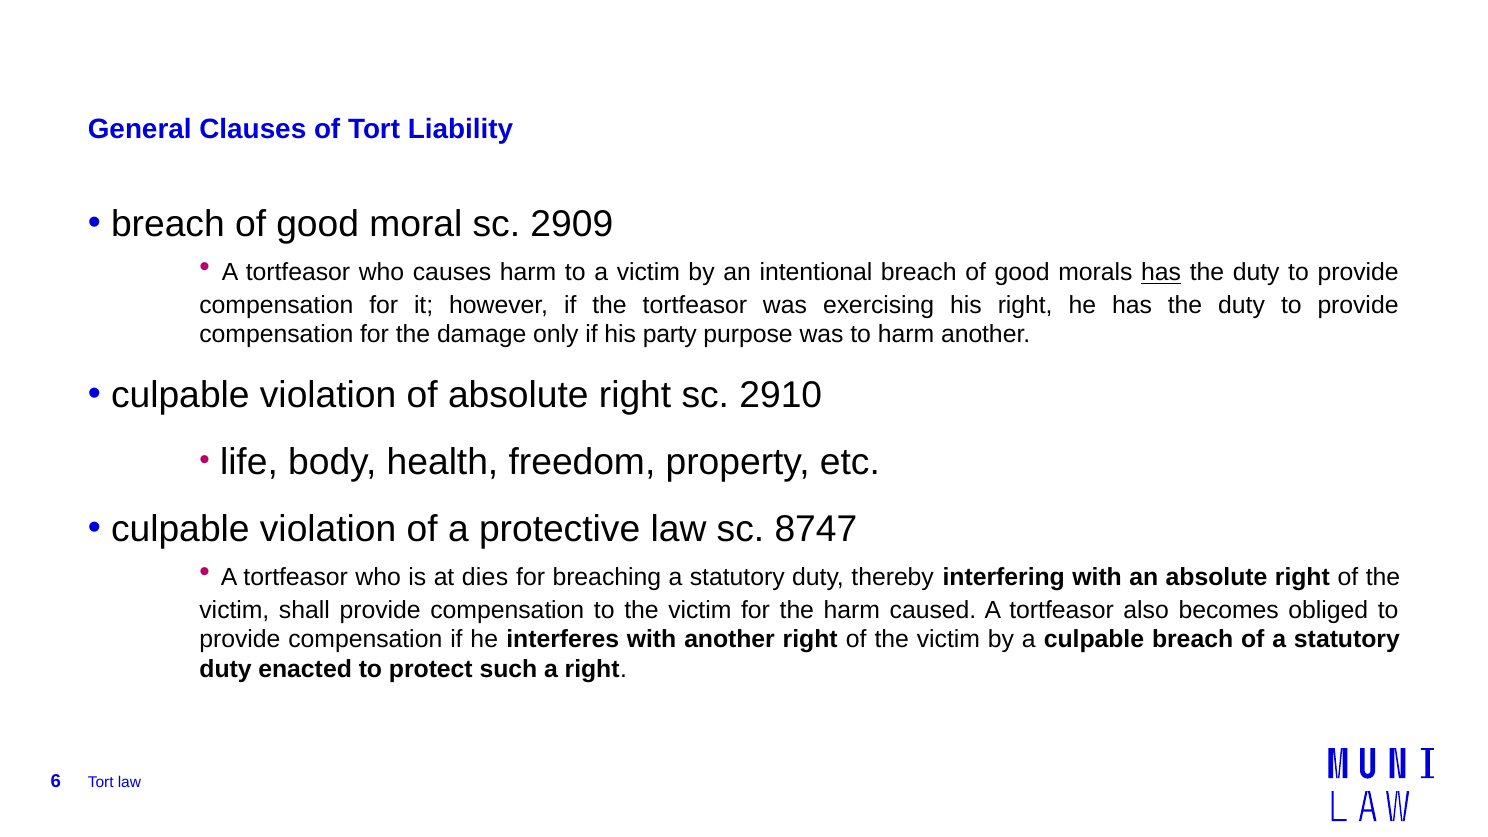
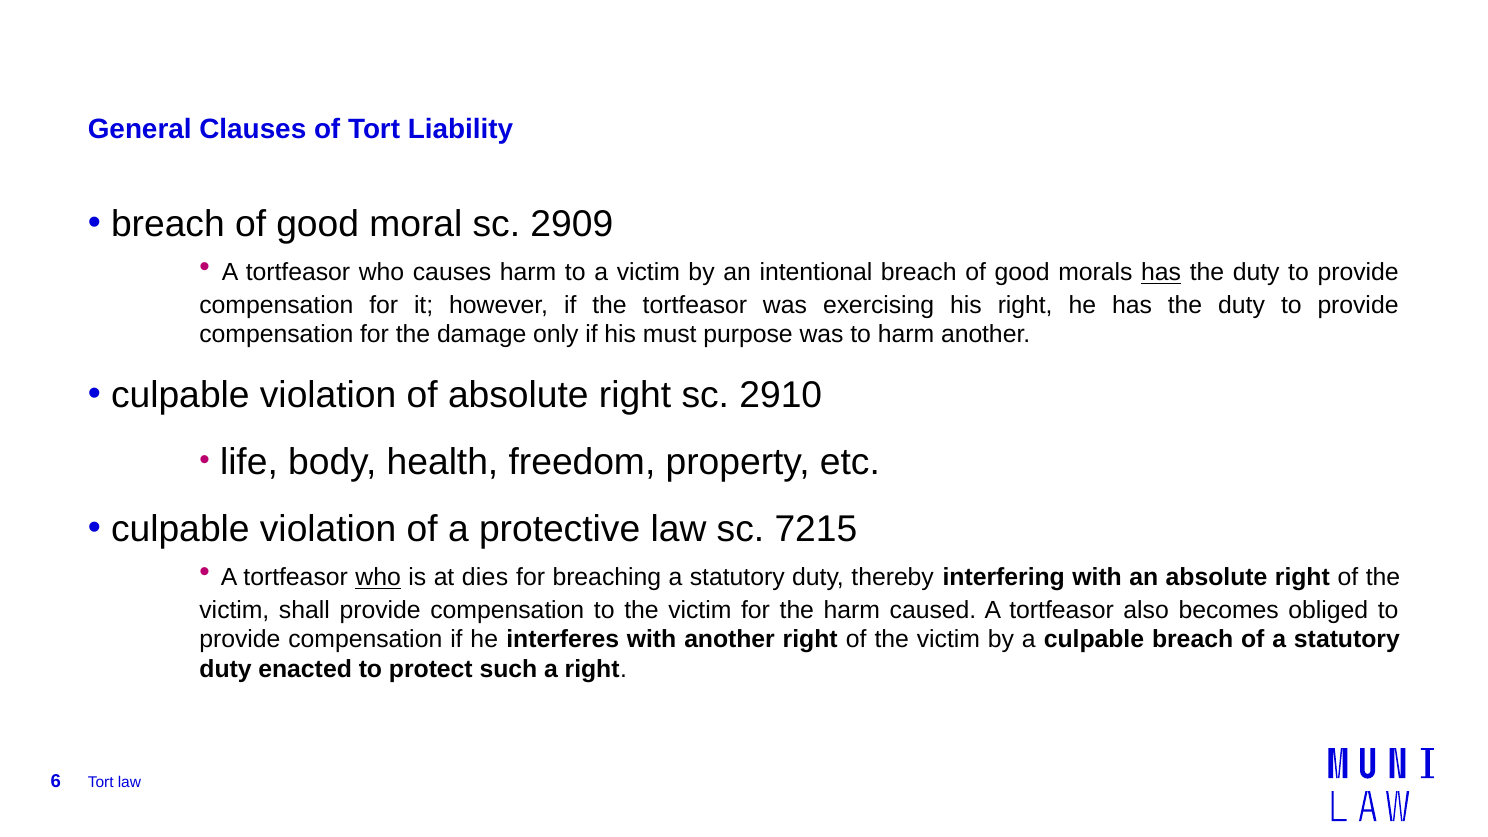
party: party -> must (670, 335)
8747: 8747 -> 7215 (816, 529)
who underline: none -> present (378, 578)
